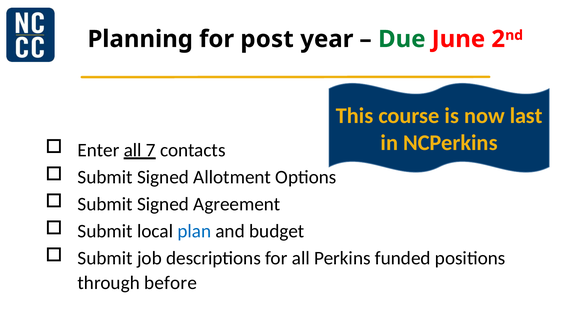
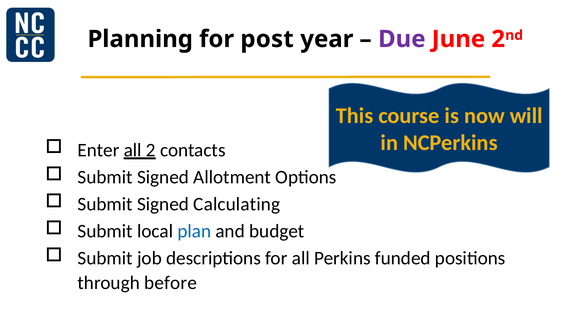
Due colour: green -> purple (402, 39)
last: last -> will (526, 116)
all 7: 7 -> 2 (151, 150)
Agreement: Agreement -> Calculating (237, 204)
